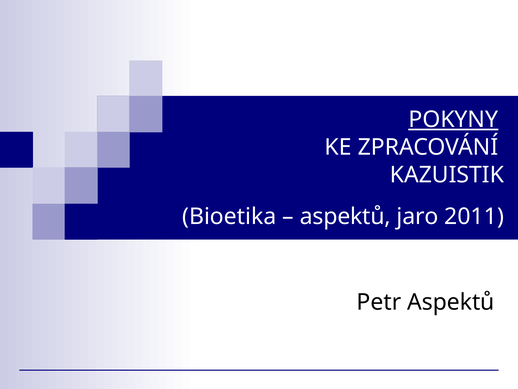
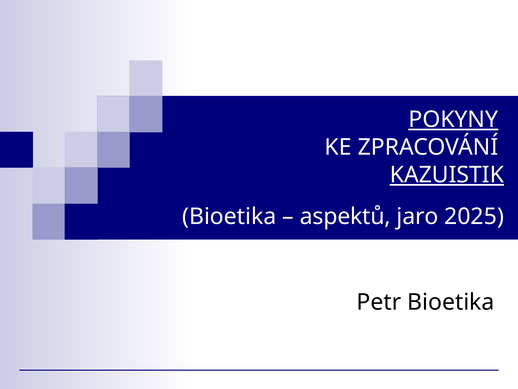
KAZUISTIK underline: none -> present (447, 175)
2011: 2011 -> 2025 (474, 216)
Petr Aspektů: Aspektů -> Bioetika (451, 302)
